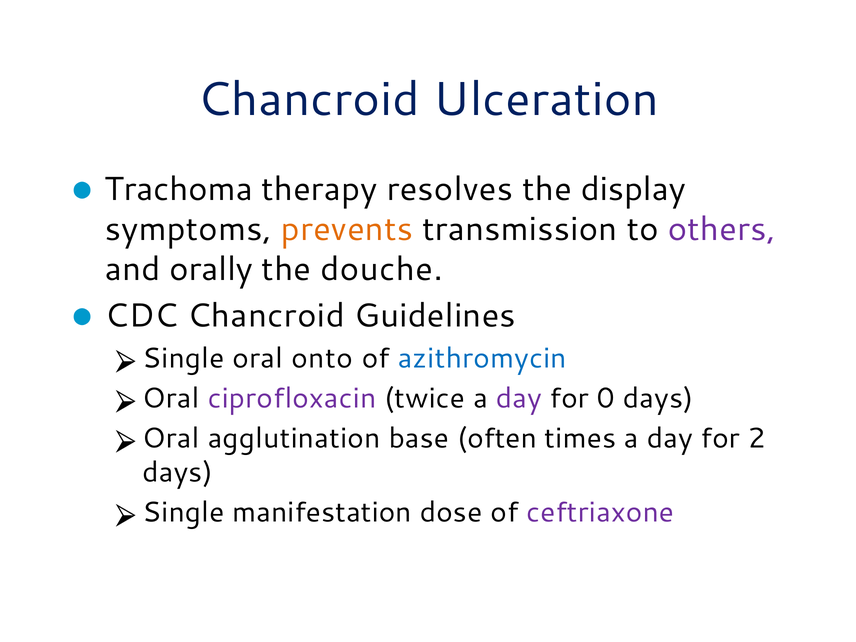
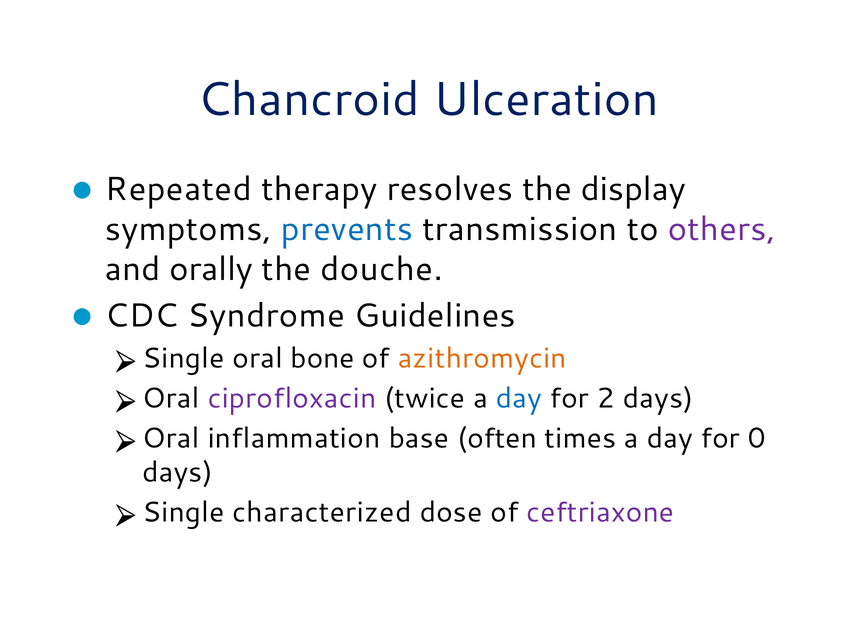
Trachoma: Trachoma -> Repeated (178, 189)
prevents colour: orange -> blue (347, 229)
CDC Chancroid: Chancroid -> Syndrome (266, 316)
onto: onto -> bone (322, 358)
azithromycin colour: blue -> orange (482, 358)
day colour: purple -> blue (519, 398)
0: 0 -> 2 (606, 398)
agglutination: agglutination -> inflammation (294, 438)
2: 2 -> 0 (757, 438)
manifestation: manifestation -> characterized (322, 512)
